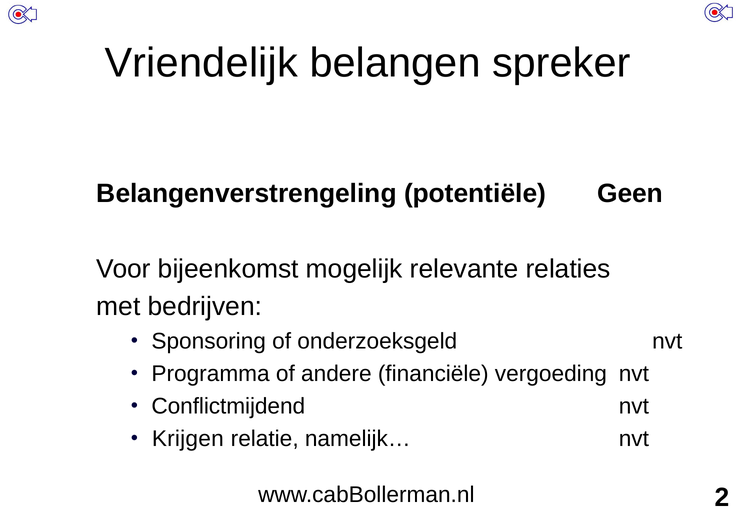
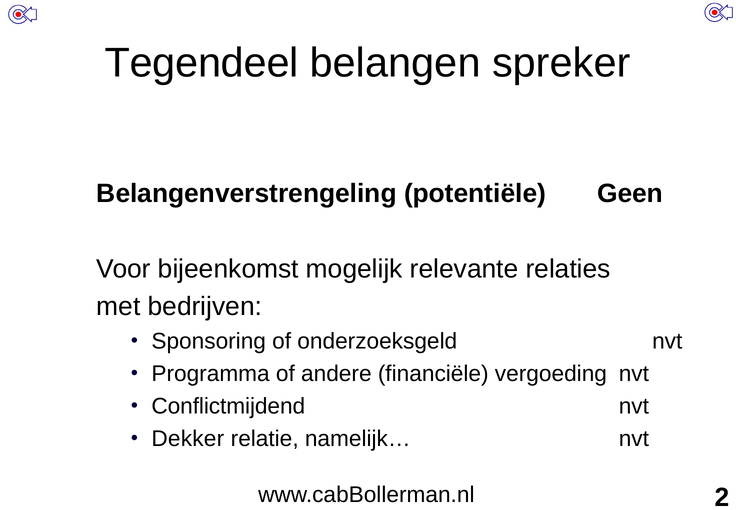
Vriendelijk: Vriendelijk -> Tegendeel (202, 63)
Krijgen: Krijgen -> Dekker (188, 438)
